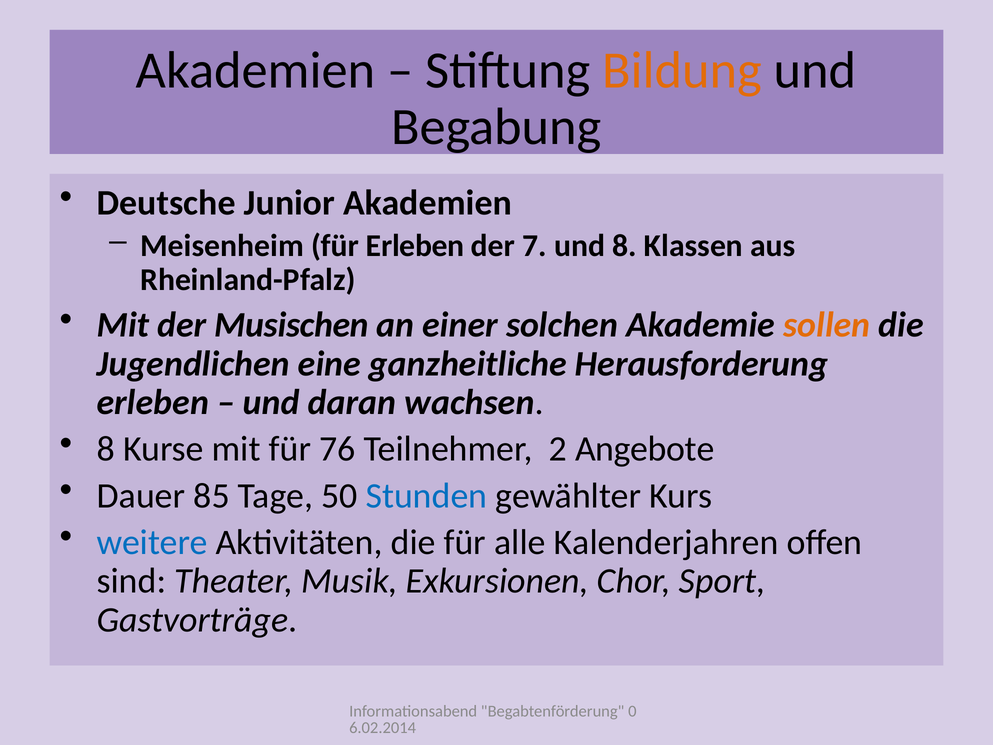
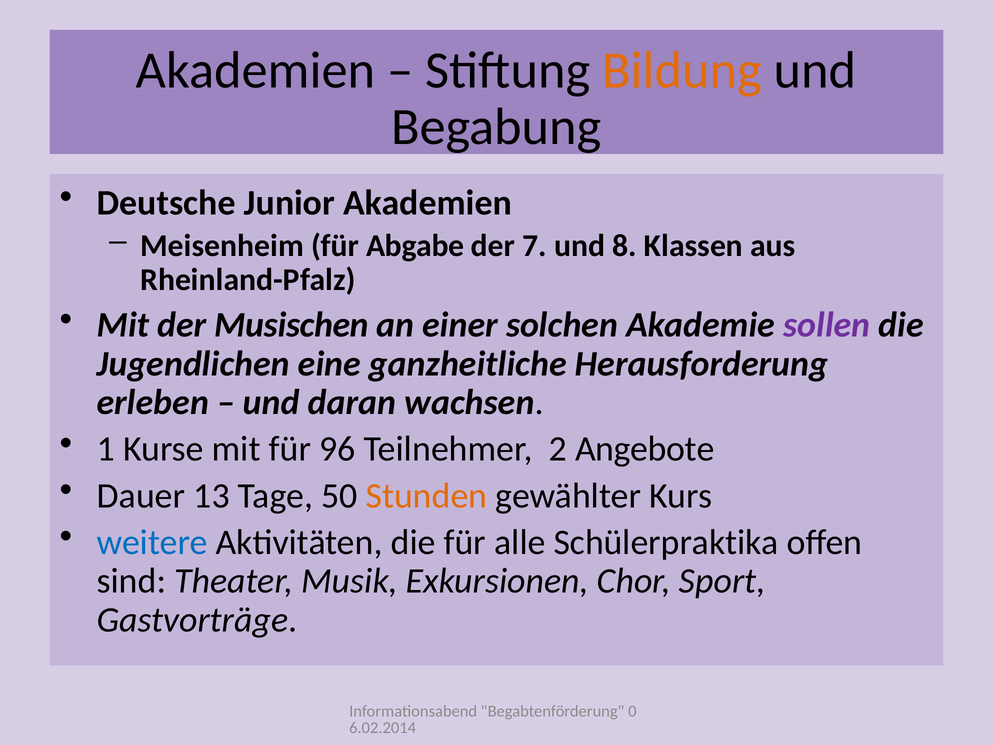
für Erleben: Erleben -> Abgabe (415, 246)
sollen colour: orange -> purple (827, 325)
8: 8 -> 1 (106, 449)
76: 76 -> 96 (337, 449)
85: 85 -> 13 (211, 496)
Stunden colour: blue -> orange (426, 496)
Kalenderjahren: Kalenderjahren -> Schülerpraktika (666, 542)
